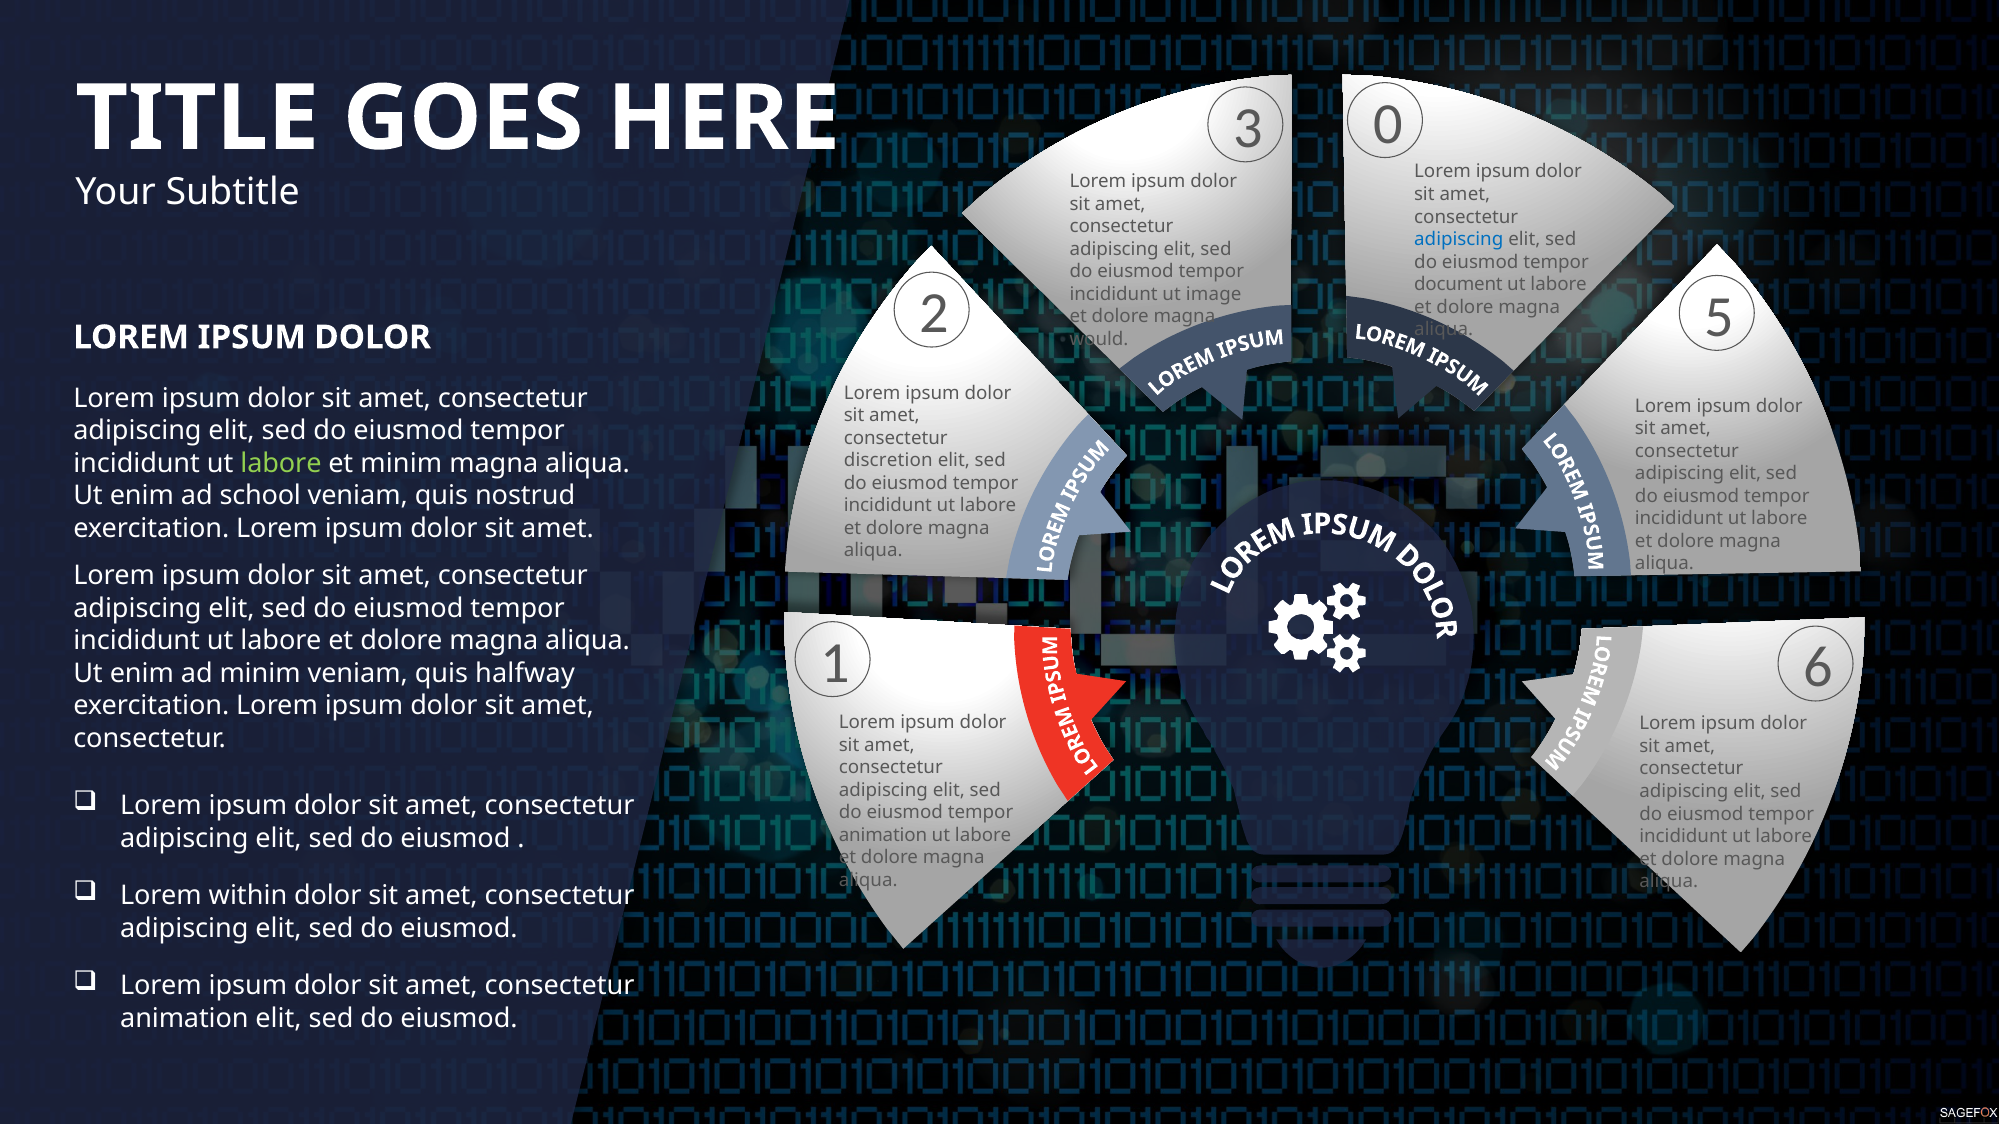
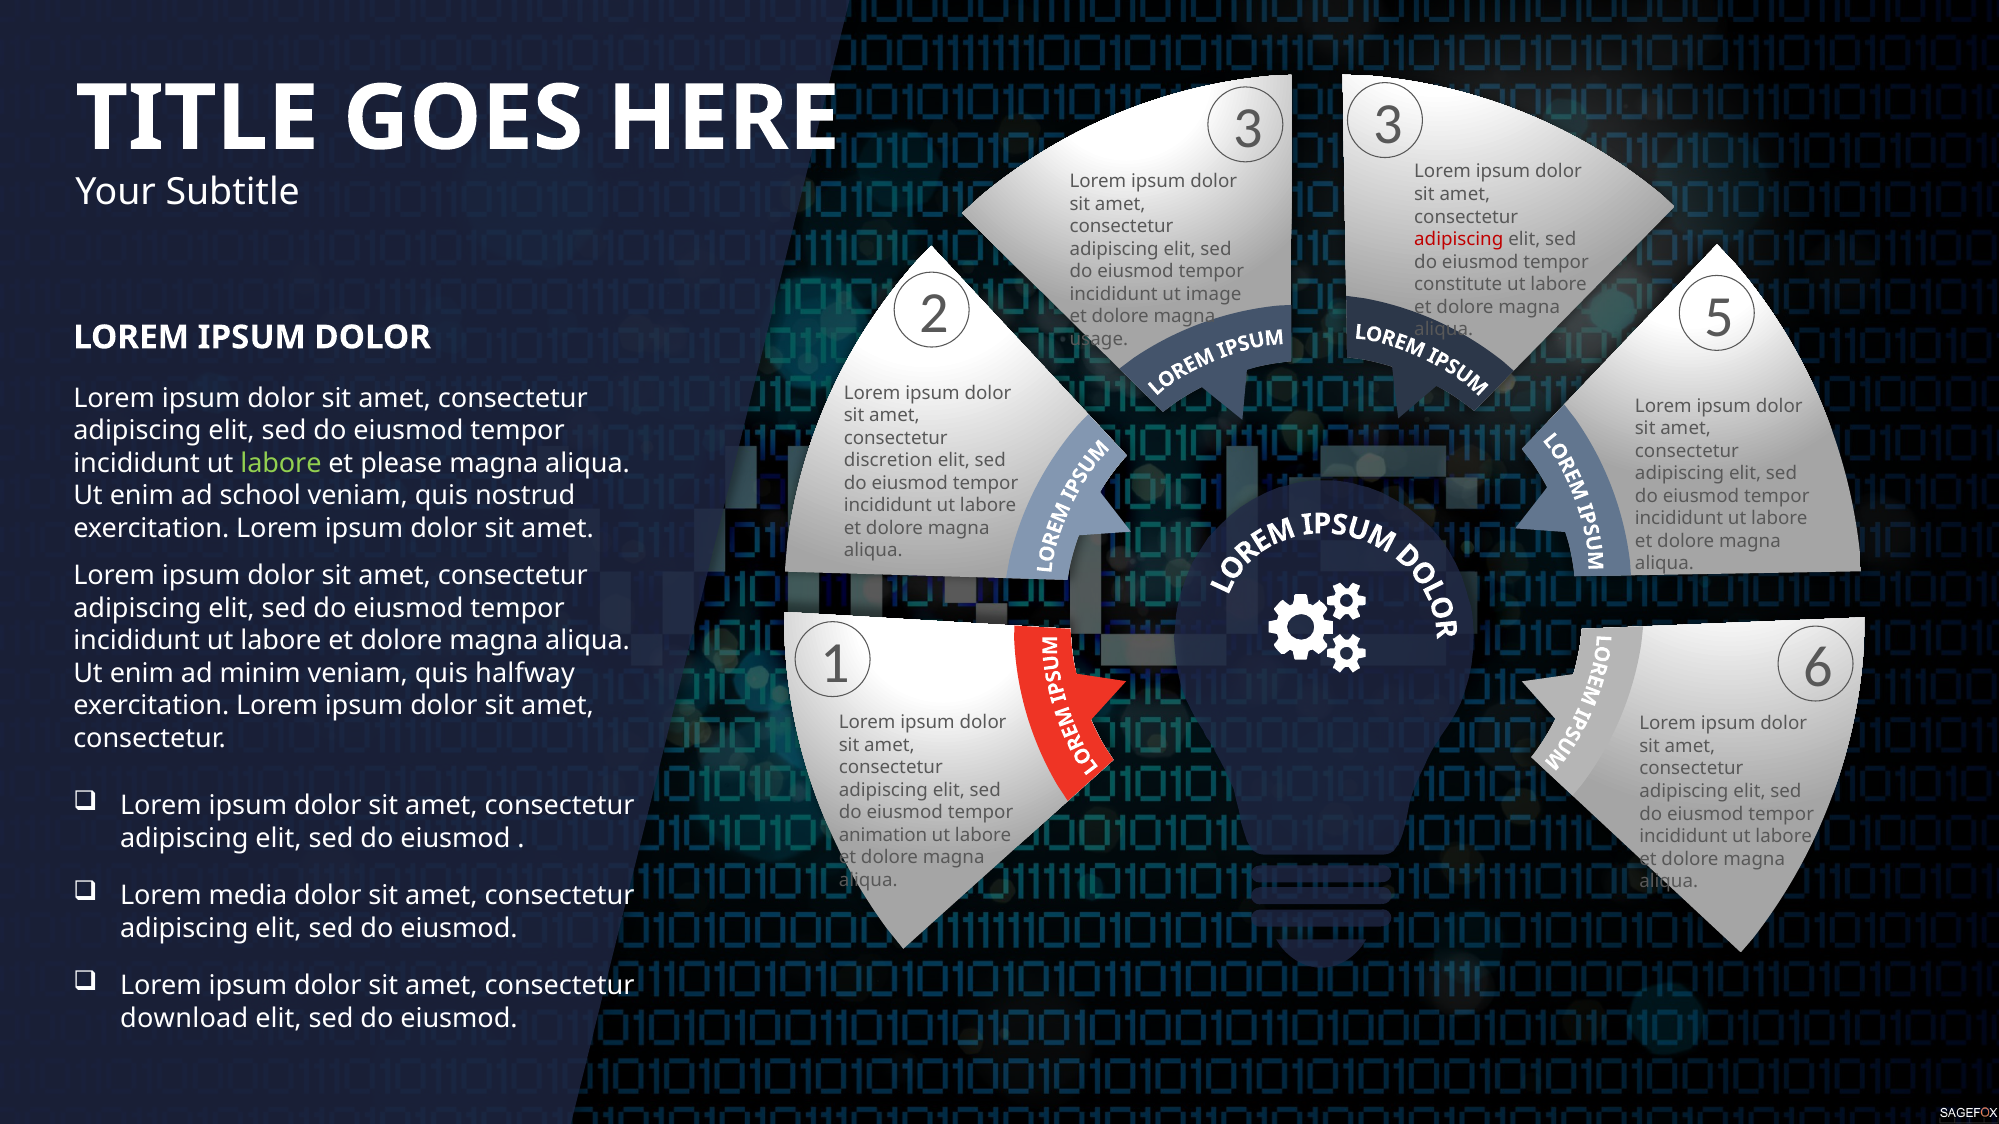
0: 0 -> 3 (1388, 124)
adipiscing colour: blue -> red (1459, 239)
document: document -> constitute (1458, 285)
would: would -> usage (1099, 339)
et minim: minim -> please (401, 463)
within: within -> media (248, 896)
animation: animation -> download (184, 1019)
